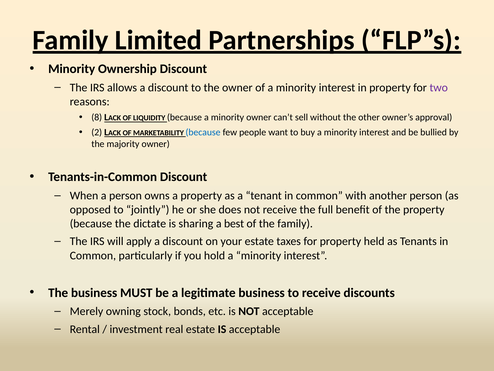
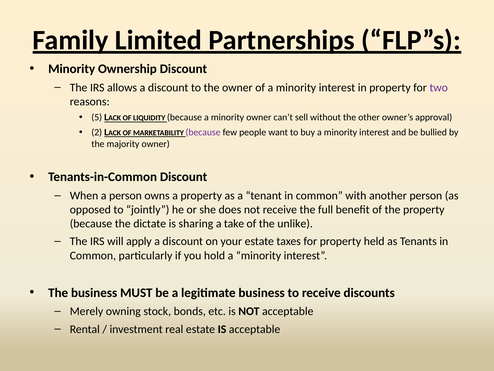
8: 8 -> 5 (97, 117)
because colour: blue -> purple (203, 132)
best: best -> take (234, 223)
the family: family -> unlike (295, 223)
